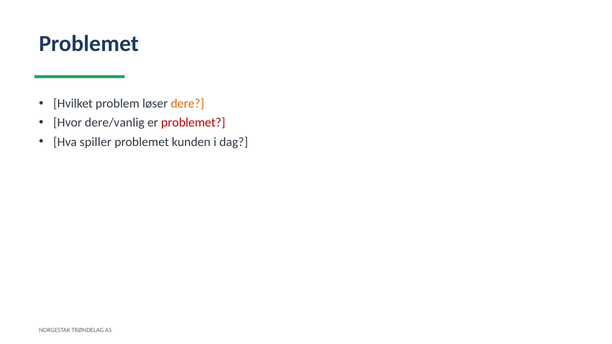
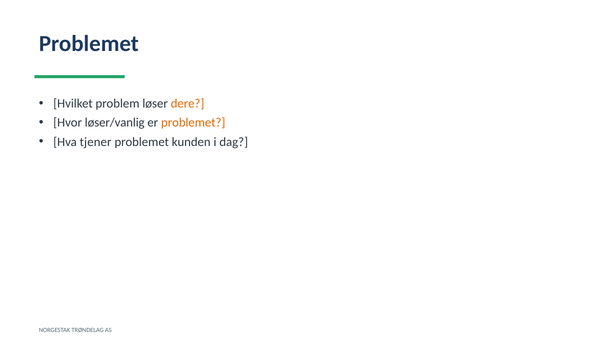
dere/vanlig: dere/vanlig -> løser/vanlig (115, 123)
problemet colour: red -> orange (193, 123)
spiller: spiller -> tjener (96, 142)
